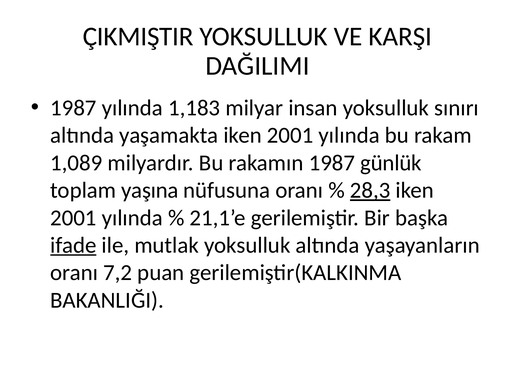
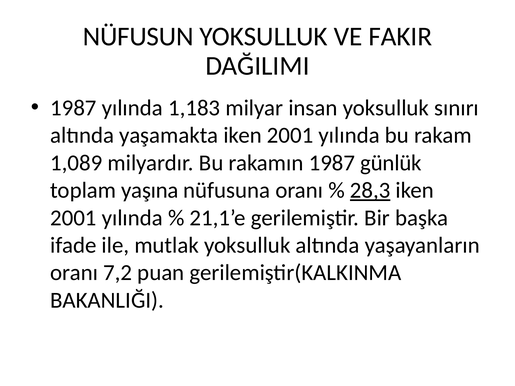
ÇIKMIŞTIR: ÇIKMIŞTIR -> NÜFUSUN (138, 37)
KARŞI: KARŞI -> FAKIR (400, 37)
ifade underline: present -> none (73, 245)
